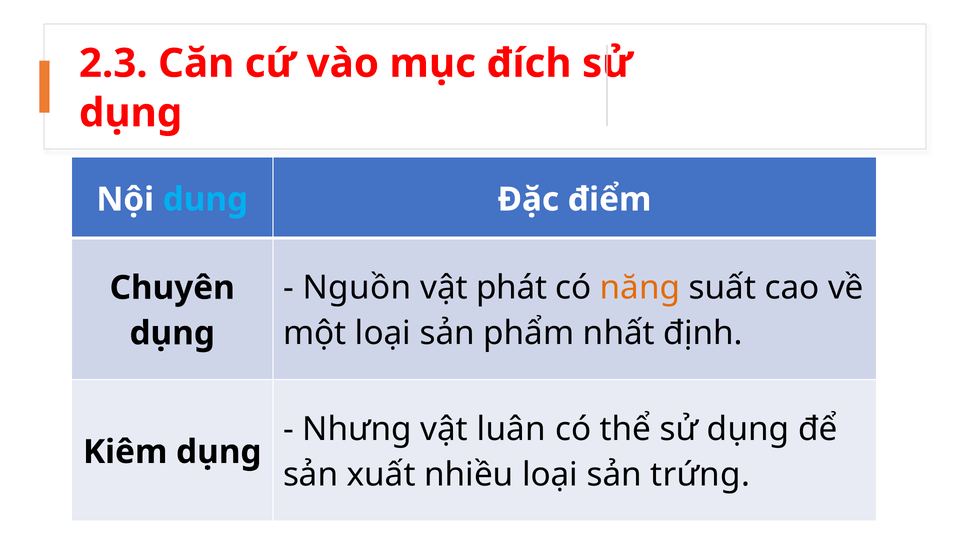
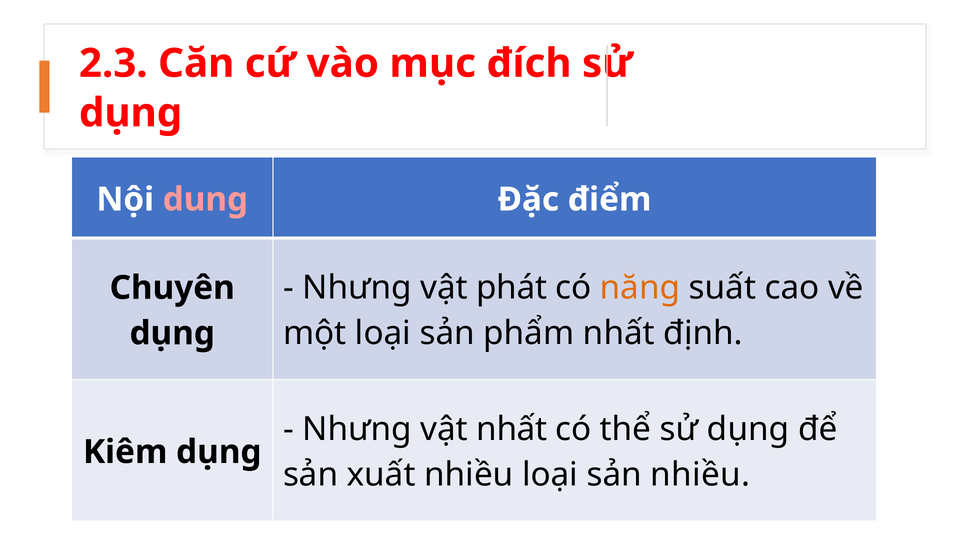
dung colour: light blue -> pink (205, 200)
Nguồn: Nguồn -> Nhưng (357, 288)
vật luân: luân -> nhất (512, 429)
sản trứng: trứng -> nhiều (700, 475)
